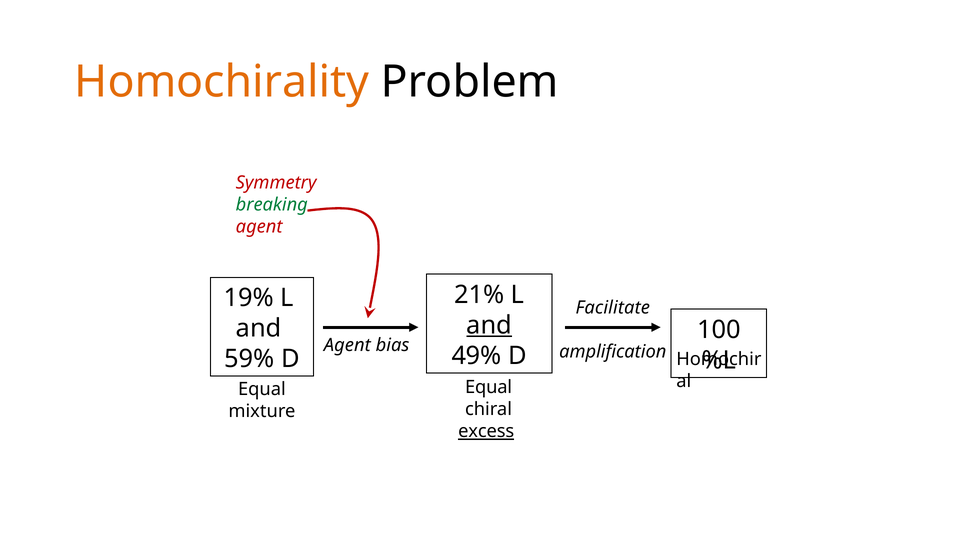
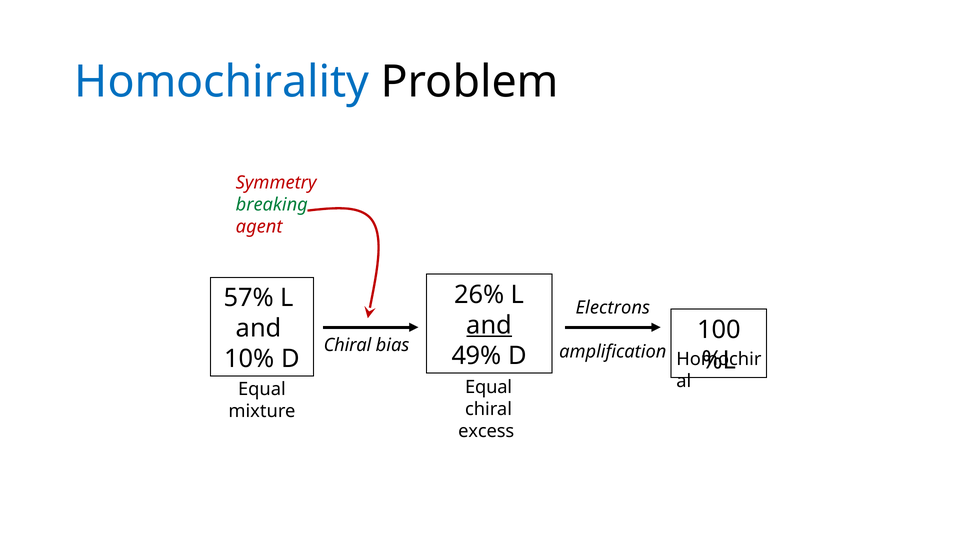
Homochirality colour: orange -> blue (222, 82)
21%: 21% -> 26% (479, 295)
19%: 19% -> 57% (249, 298)
Facilitate: Facilitate -> Electrons (613, 307)
Agent: Agent -> Chiral (347, 345)
59%: 59% -> 10% (249, 359)
excess underline: present -> none (486, 431)
